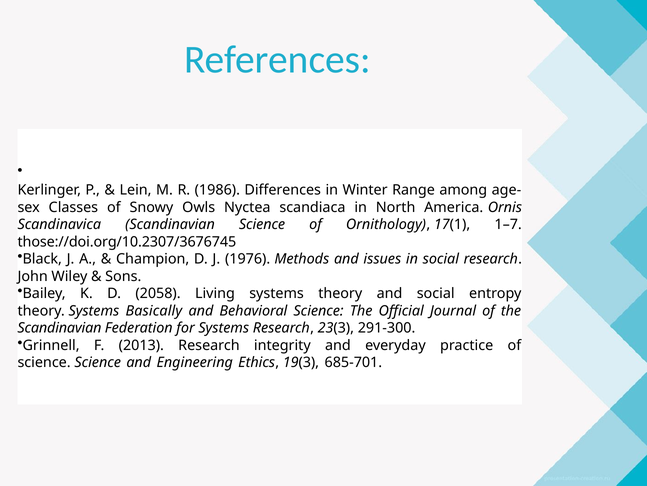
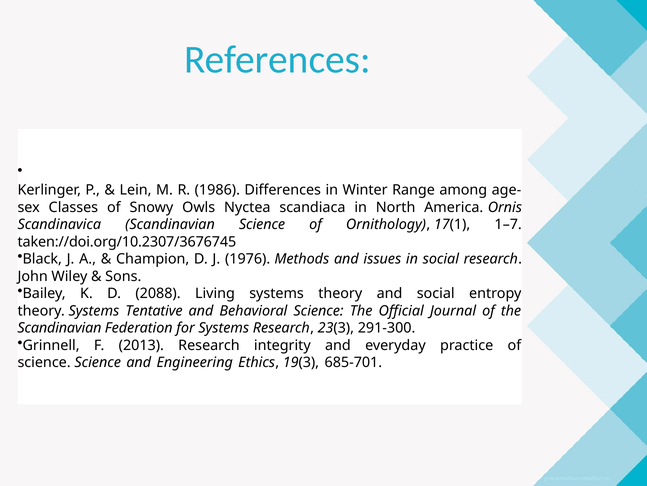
those://doi.org/10.2307/3676745: those://doi.org/10.2307/3676745 -> taken://doi.org/10.2307/3676745 (127, 241)
2058: 2058 -> 2088 (158, 293)
Basically: Basically -> Tentative (154, 310)
